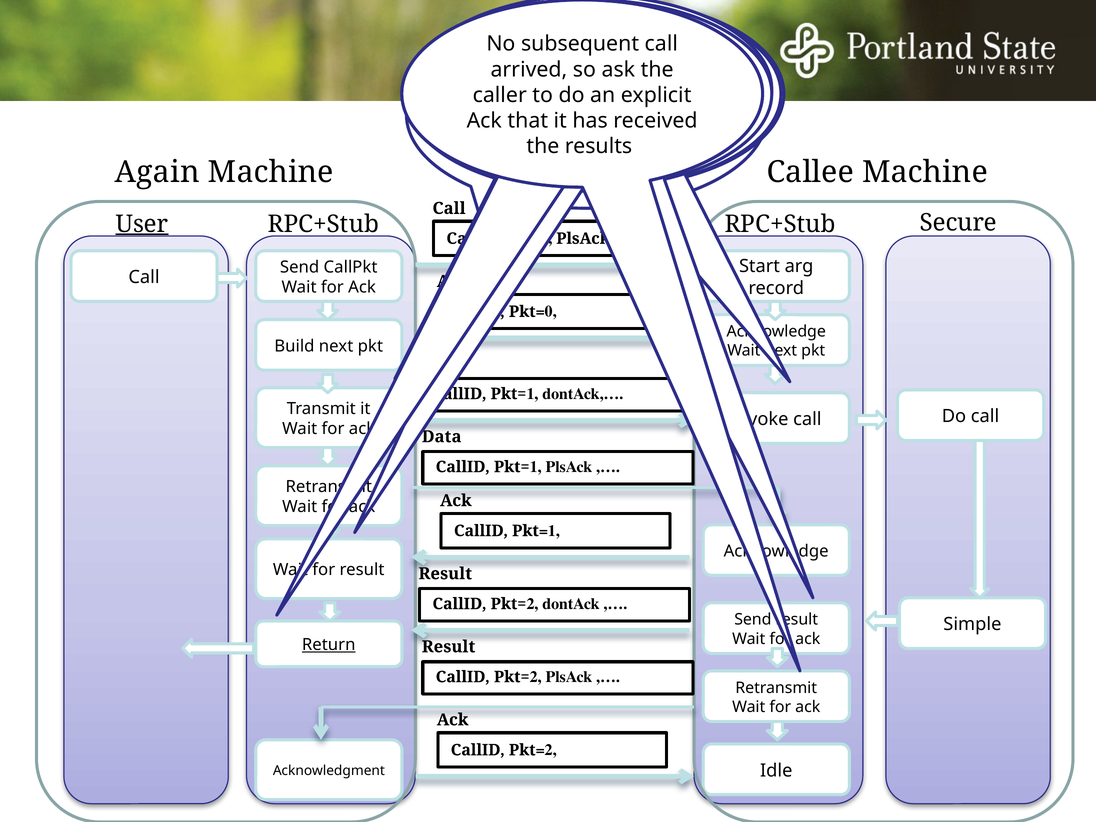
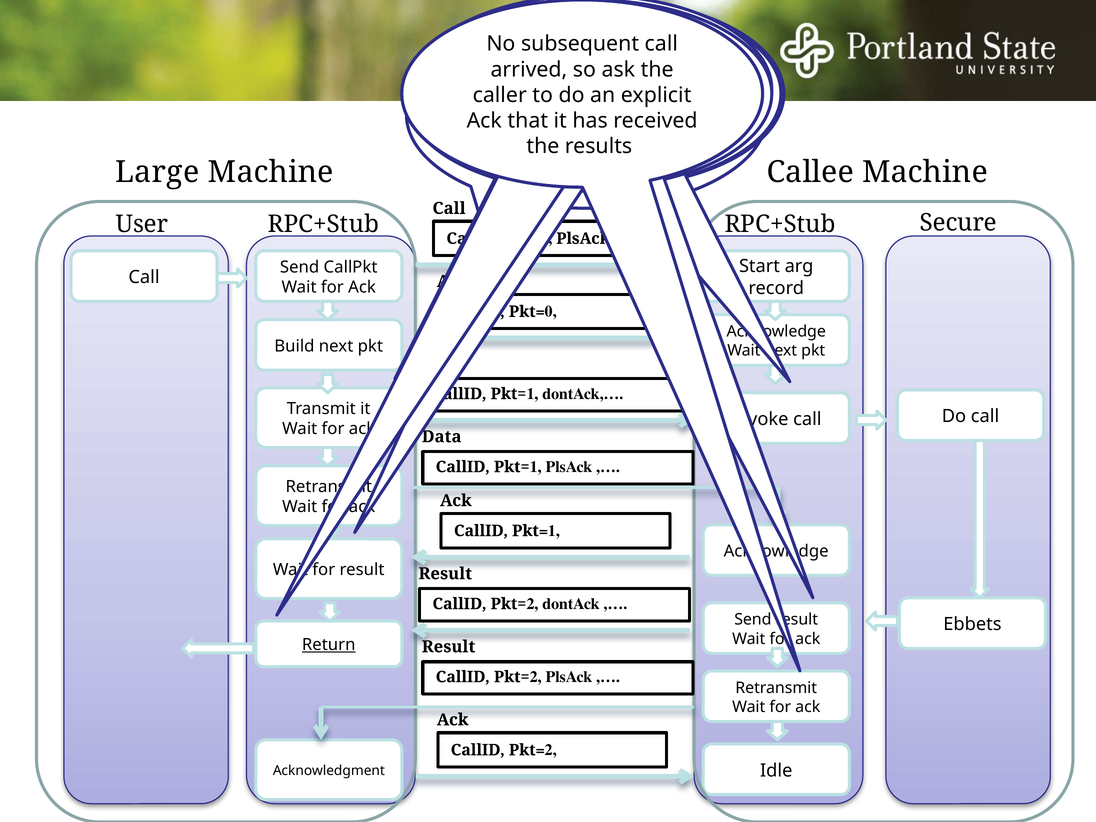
Again: Again -> Large (157, 172)
User underline: present -> none (142, 224)
Simple: Simple -> Ebbets (972, 624)
